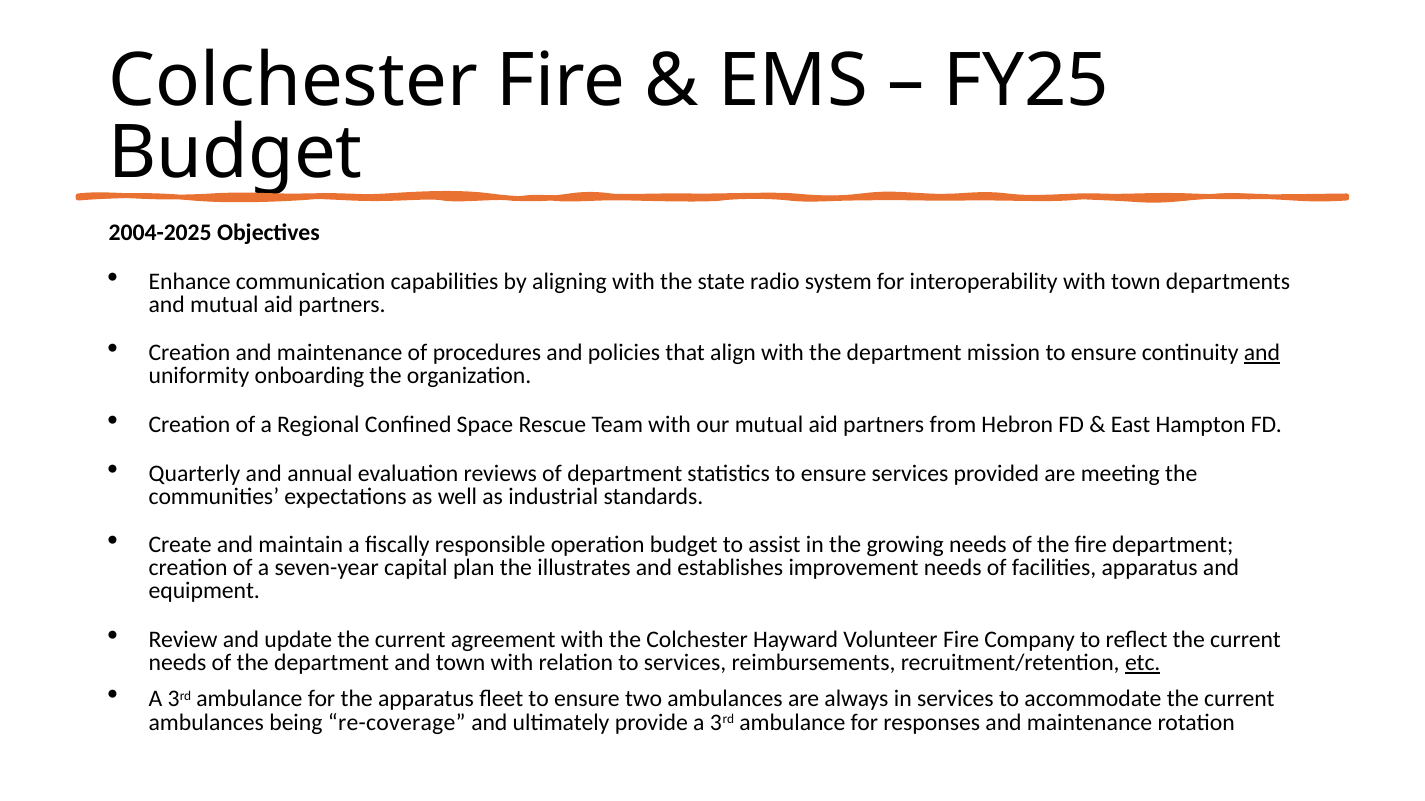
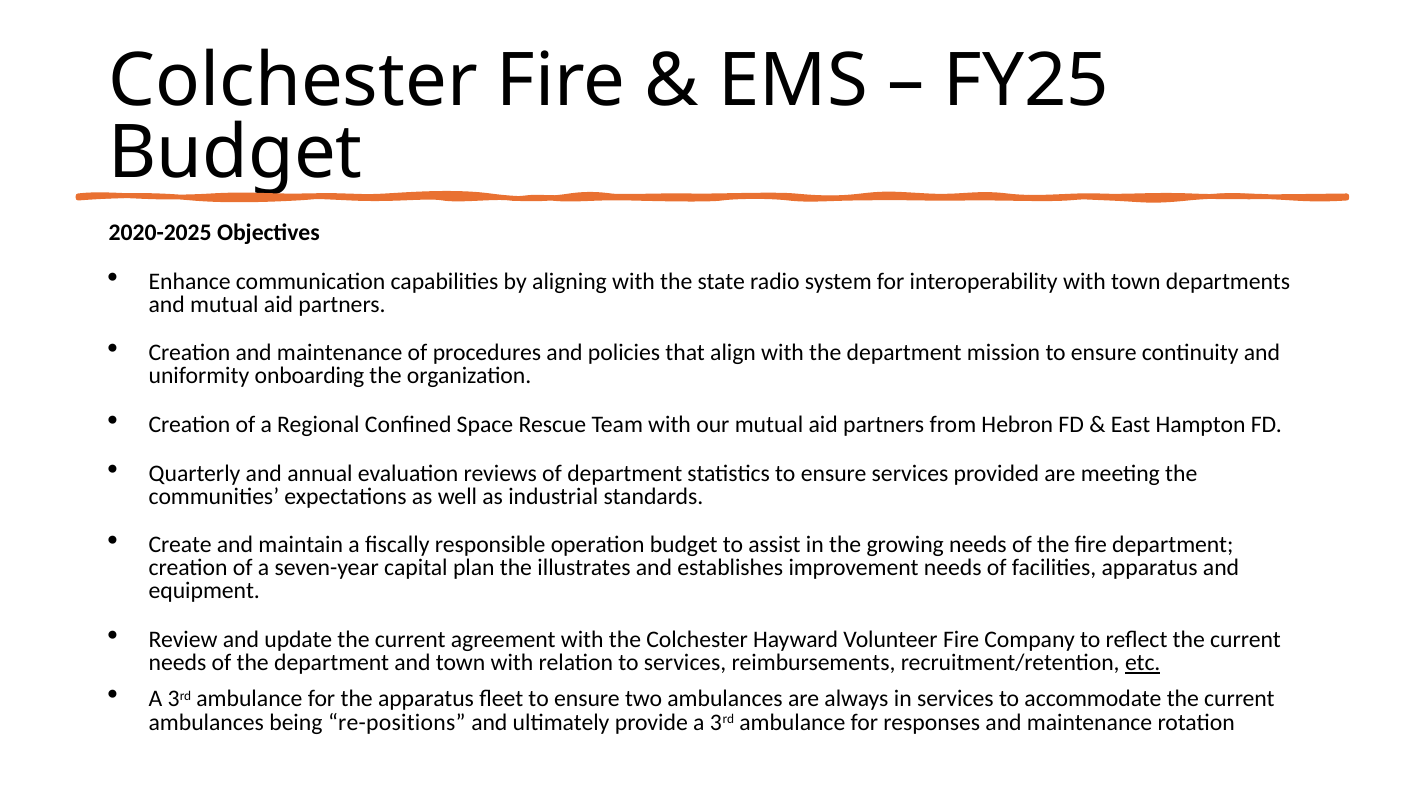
2004-2025: 2004-2025 -> 2020-2025 (160, 233)
and underline: present -> none (1262, 353)
re-coverage: re-coverage -> re-positions (397, 723)
